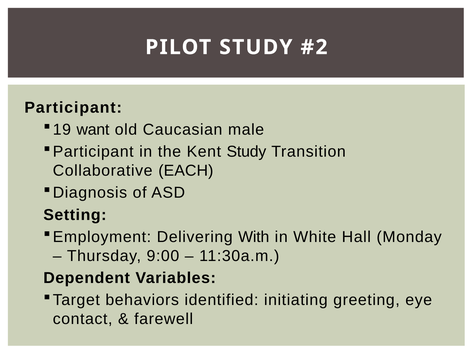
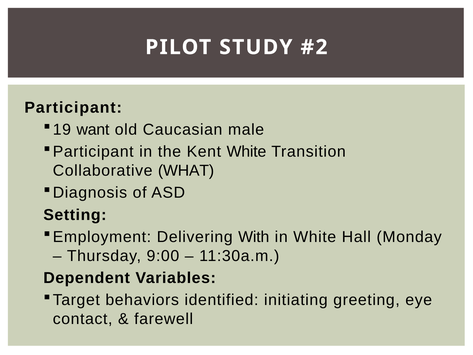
Kent Study: Study -> White (246, 152)
EACH: EACH -> WHAT (186, 171)
